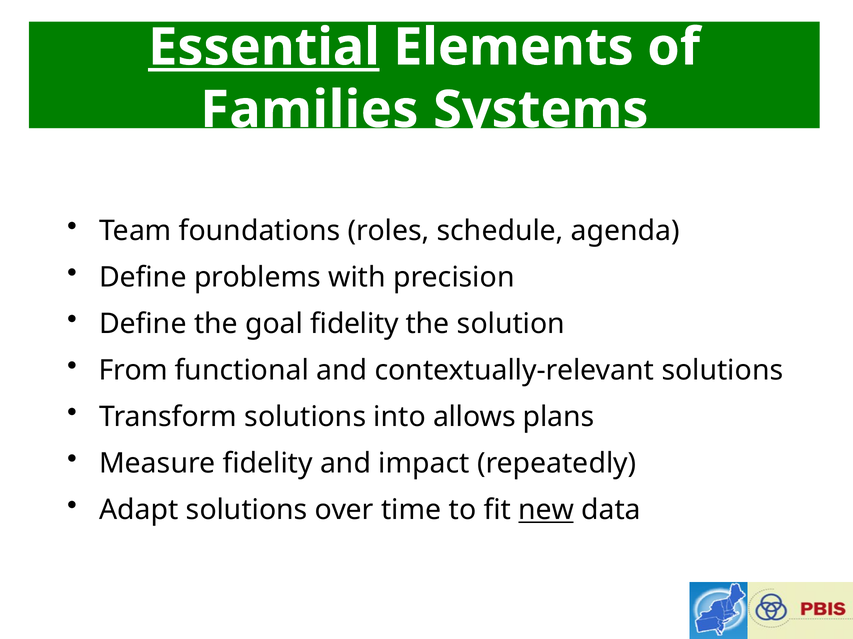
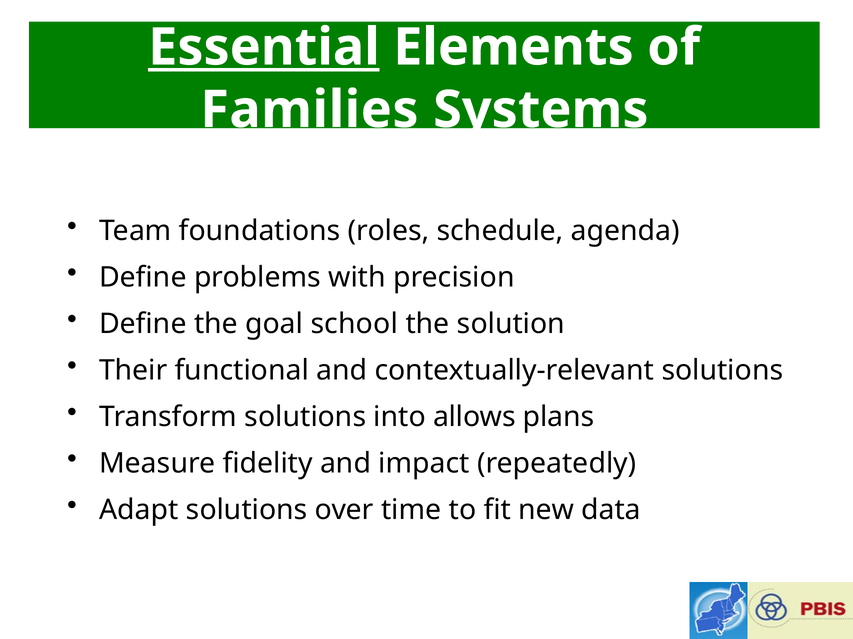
goal fidelity: fidelity -> school (354, 324)
From: From -> Their (133, 371)
new underline: present -> none (546, 511)
